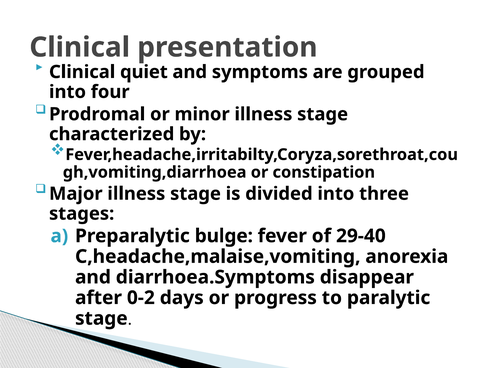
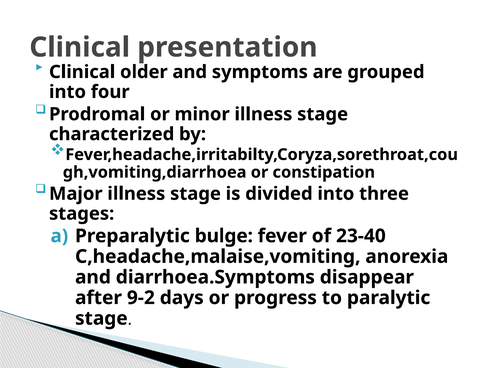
quiet: quiet -> older (144, 72)
29-40: 29-40 -> 23-40 (361, 236)
0-2: 0-2 -> 9-2 (141, 298)
